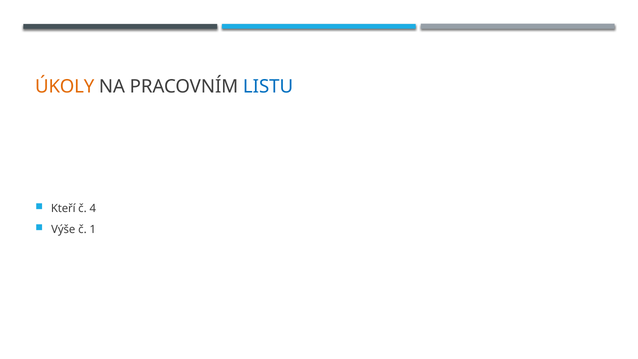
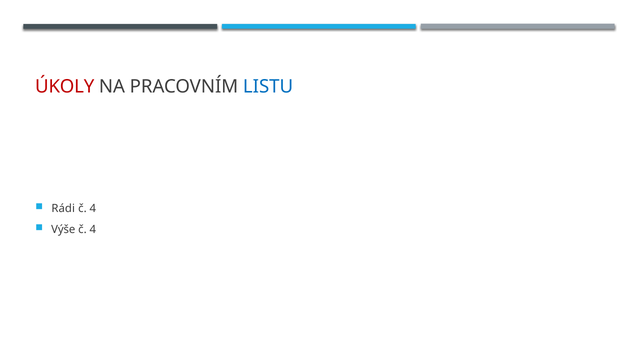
ÚKOLY colour: orange -> red (65, 87)
Kteří: Kteří -> Rádi (63, 208)
1: 1 -> 4 (93, 230)
